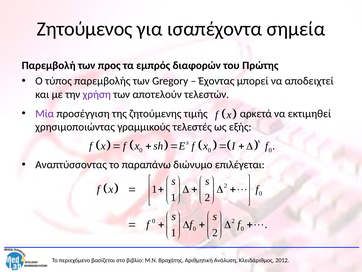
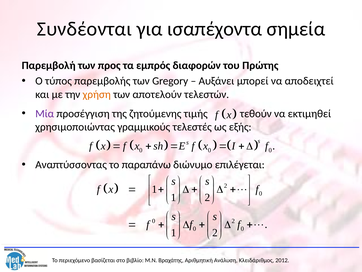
Ζητούμενος: Ζητούμενος -> Συνδέονται (84, 29)
Έχοντας: Έχοντας -> Αυξάνει (216, 81)
χρήση colour: purple -> orange (97, 94)
αρκετά: αρκετά -> τεθούν (256, 113)
